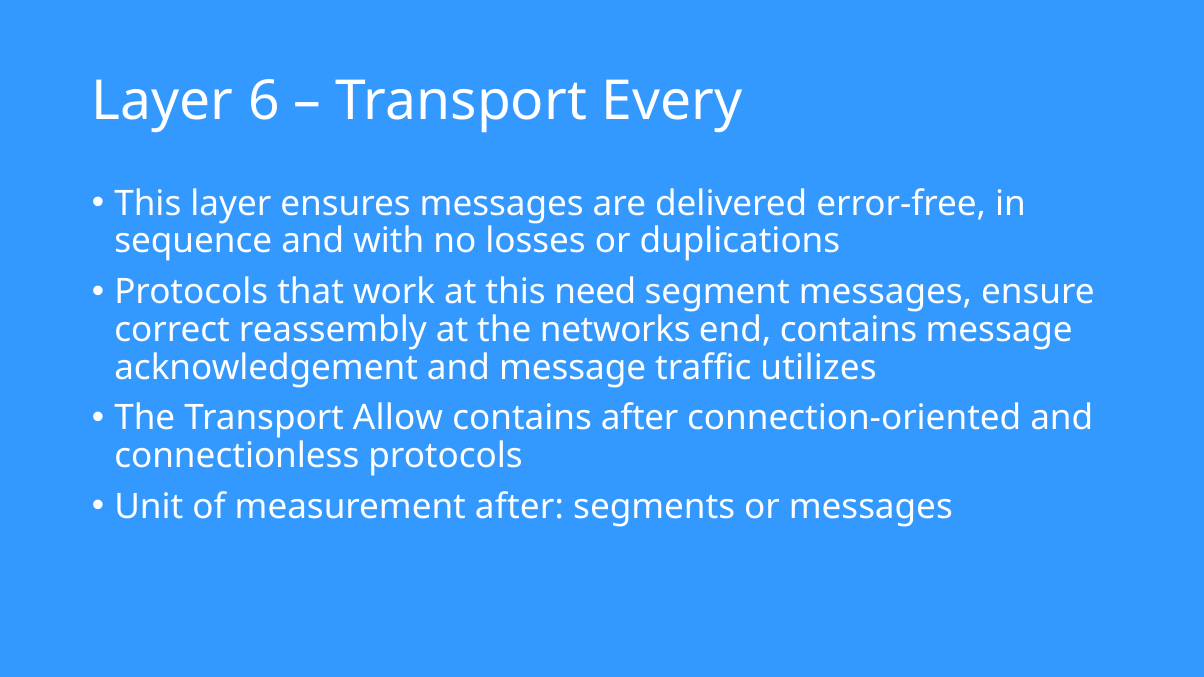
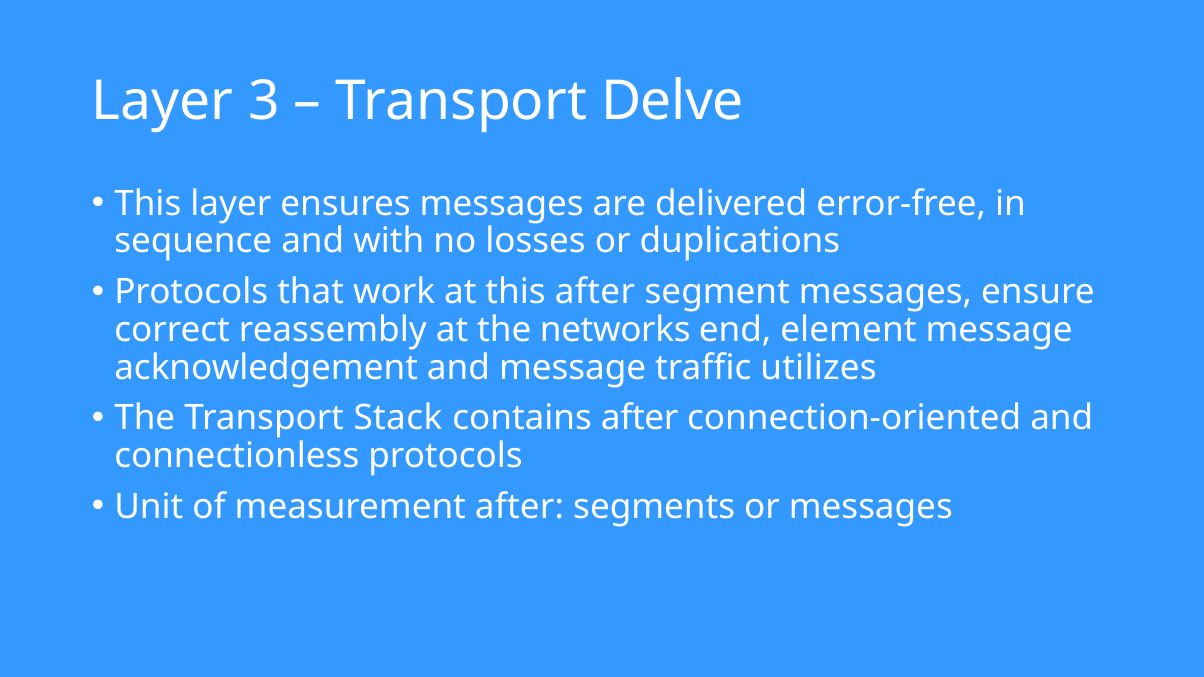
6: 6 -> 3 (264, 101)
Every: Every -> Delve (673, 101)
this need: need -> after (595, 292)
end contains: contains -> element (848, 330)
Allow: Allow -> Stack (398, 418)
